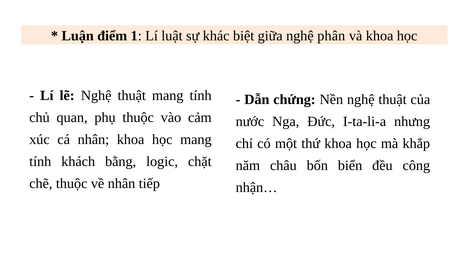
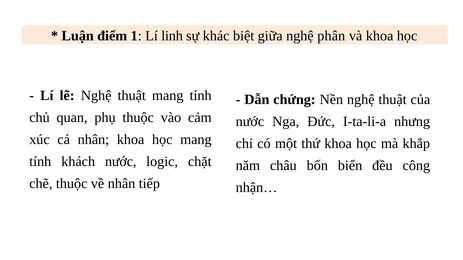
luật: luật -> linh (172, 36)
khách bằng: bằng -> nước (121, 162)
